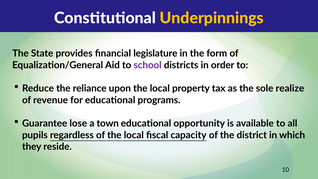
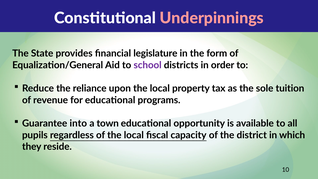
Underpinnings colour: yellow -> pink (212, 18)
realize: realize -> tuition (290, 88)
lose: lose -> into (78, 123)
